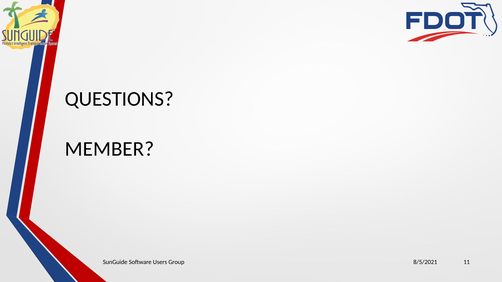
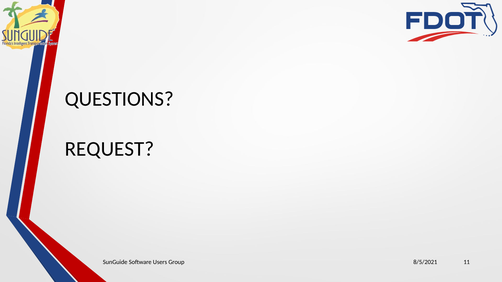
MEMBER: MEMBER -> REQUEST (110, 149)
